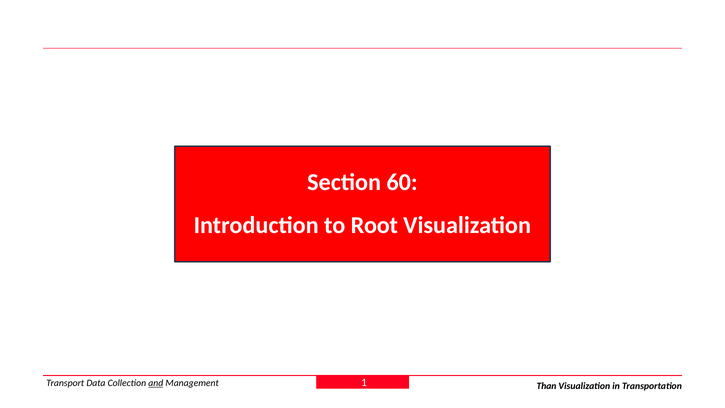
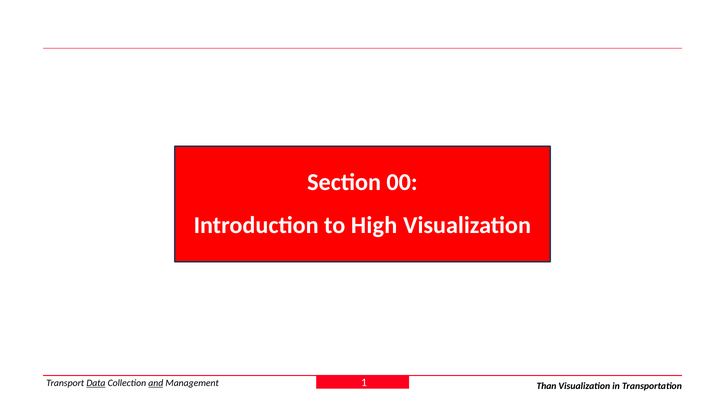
60: 60 -> 00 (402, 182)
Root: Root -> High (374, 225)
Data underline: none -> present (96, 383)
